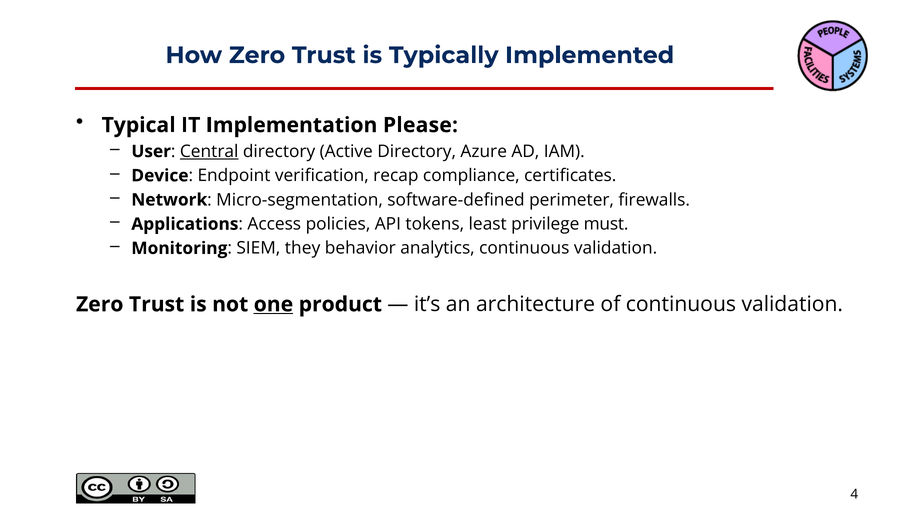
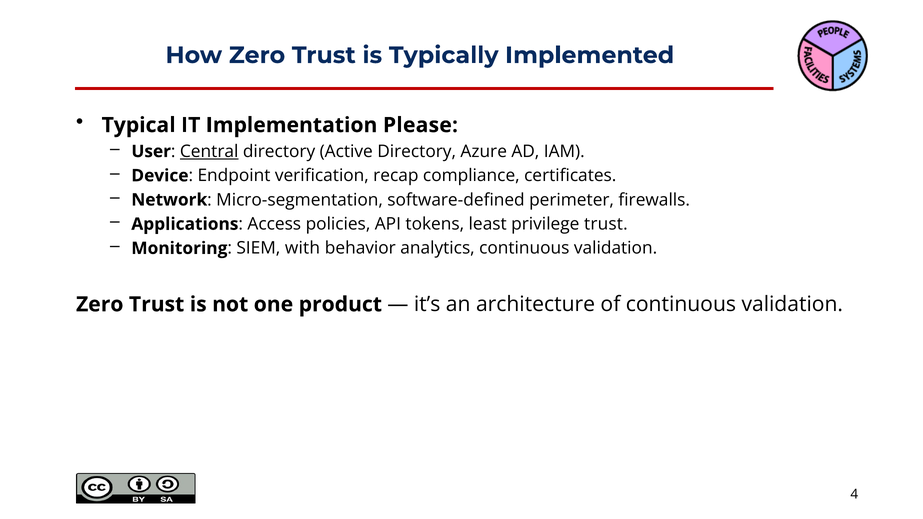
privilege must: must -> trust (606, 224)
they: they -> with (303, 248)
one underline: present -> none (273, 304)
